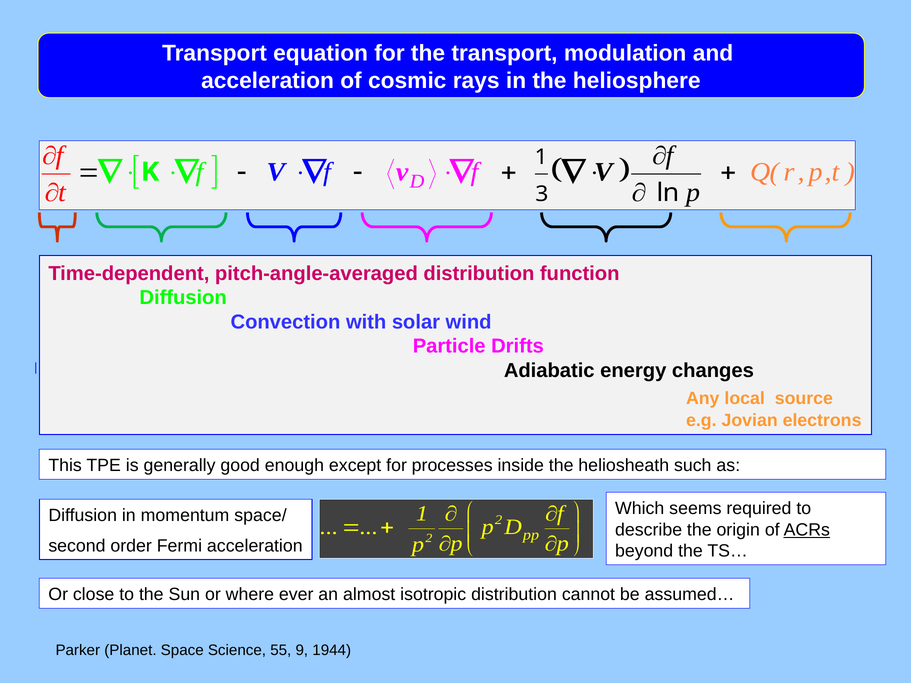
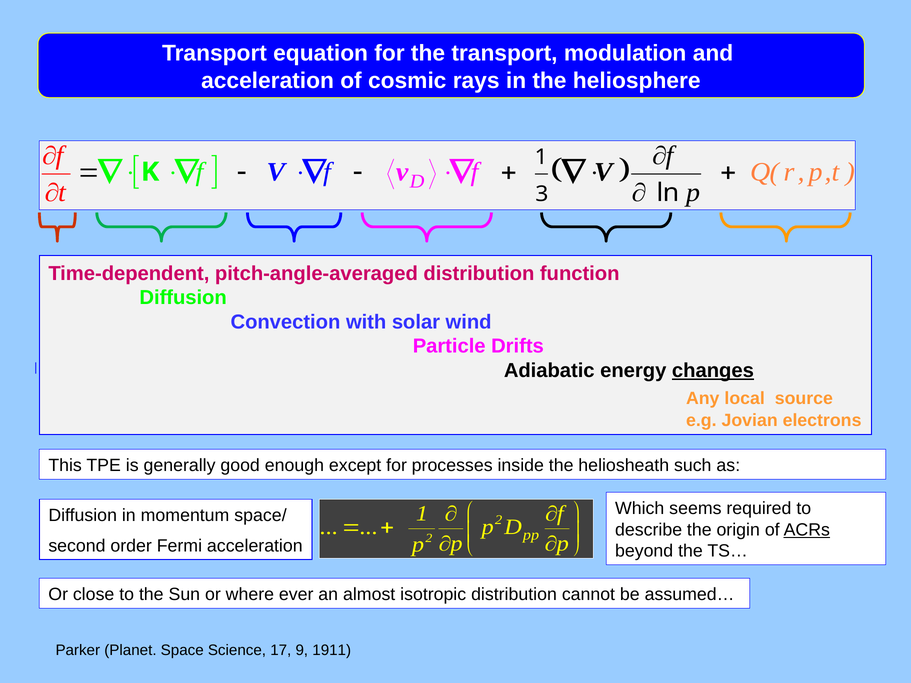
changes underline: none -> present (713, 371)
55: 55 -> 17 (281, 650)
1944: 1944 -> 1911 (332, 650)
